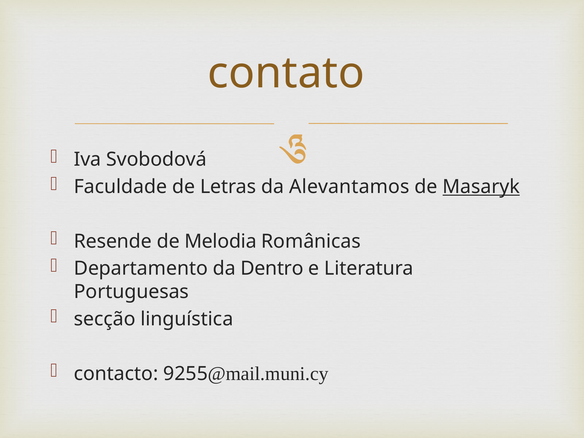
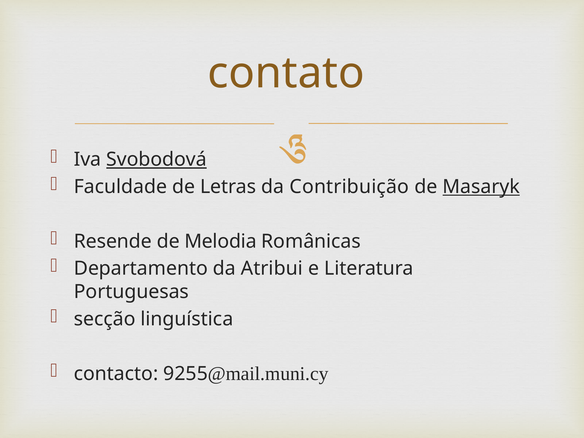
Svobodová underline: none -> present (156, 160)
Alevantamos: Alevantamos -> Contribuição (349, 187)
Dentro: Dentro -> Atribui (272, 269)
